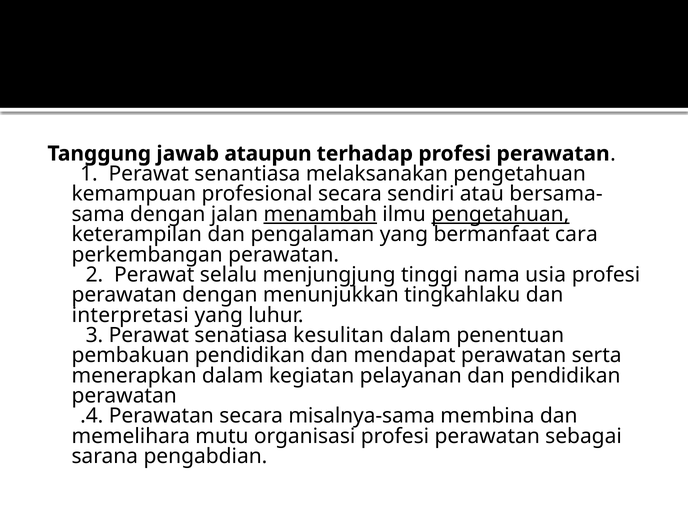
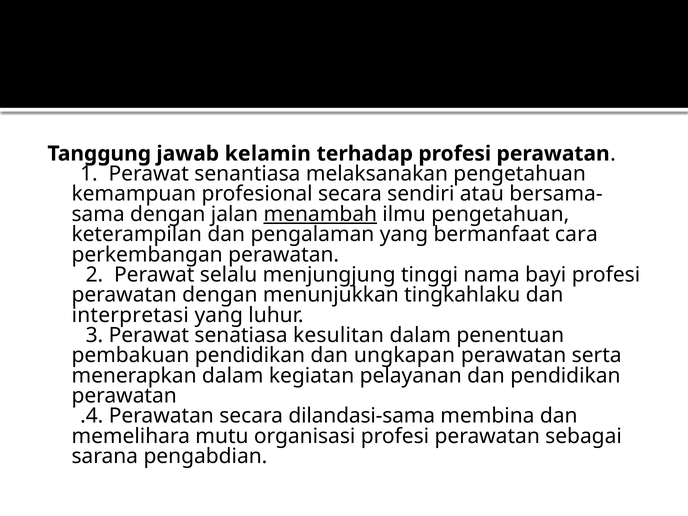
ataupun: ataupun -> kelamin (268, 154)
pengetahuan underline: present -> none (500, 214)
usia: usia -> bayi (546, 275)
mendapat: mendapat -> ungkapan (404, 355)
misalnya-sama: misalnya-sama -> dilandasi-sama (362, 416)
